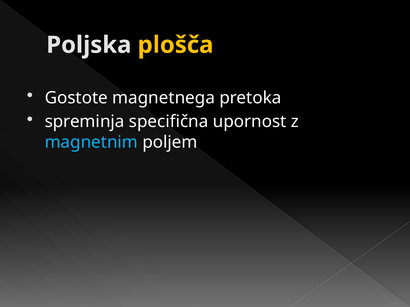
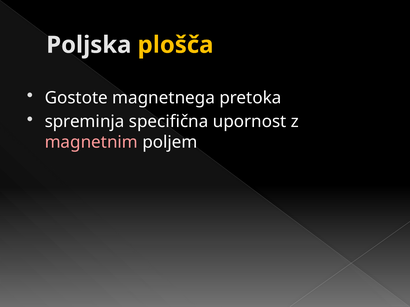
magnetnim colour: light blue -> pink (91, 142)
